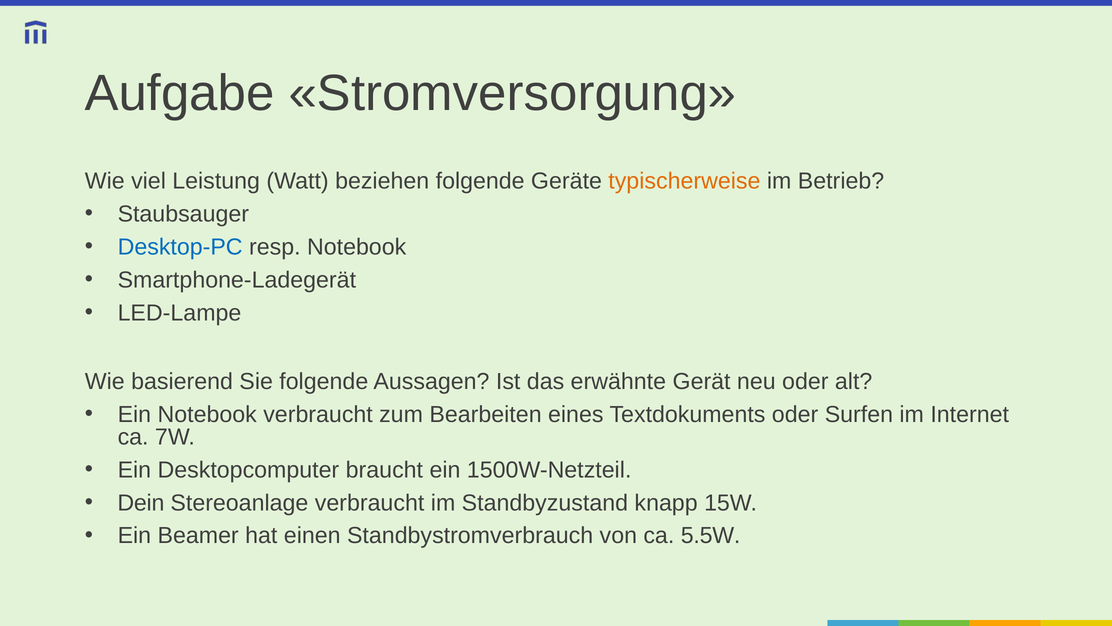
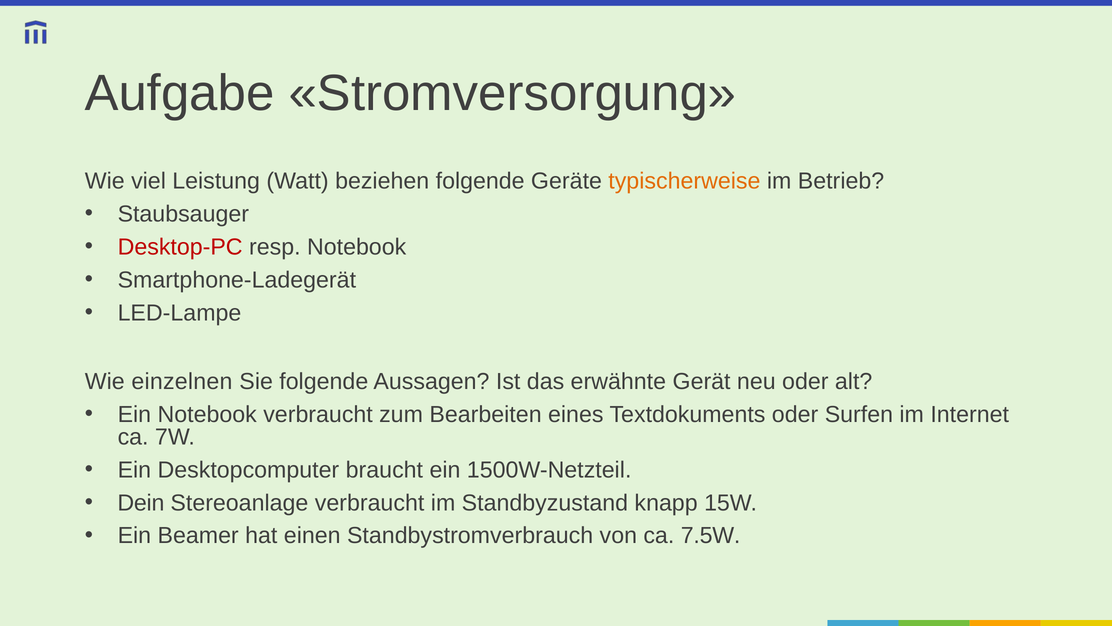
Desktop-PC colour: blue -> red (180, 247)
basierend: basierend -> einzelnen (182, 381)
5.5W: 5.5W -> 7.5W (711, 535)
